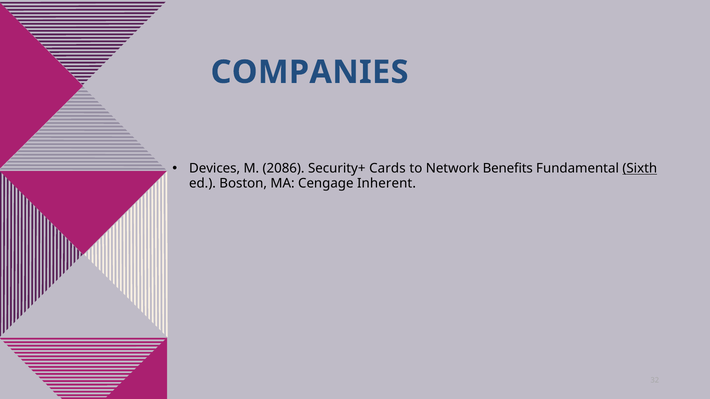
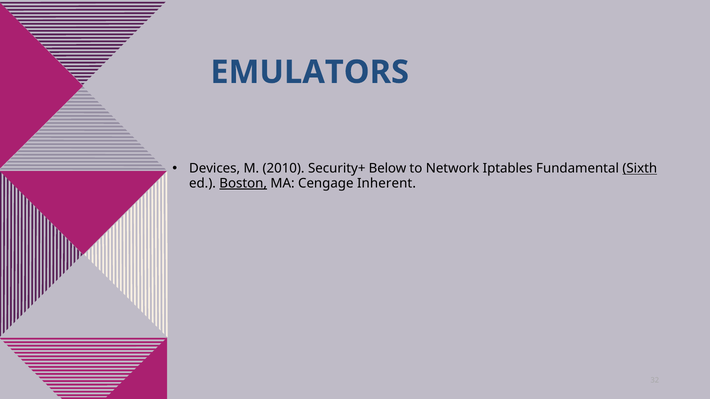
COMPANIES: COMPANIES -> EMULATORS (310, 72)
2086: 2086 -> 2010 (284, 169)
Cards: Cards -> Below (388, 169)
Benefits: Benefits -> Iptables (508, 169)
Boston underline: none -> present (243, 184)
